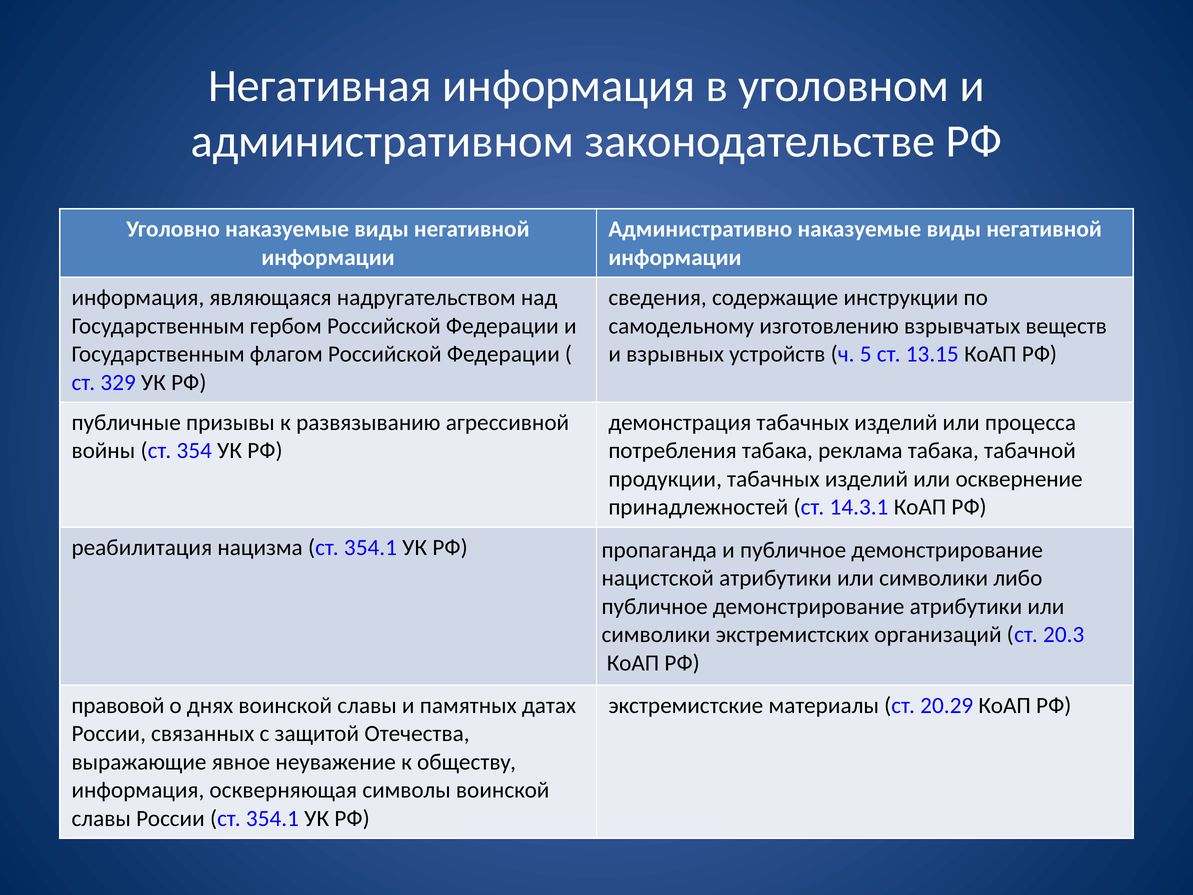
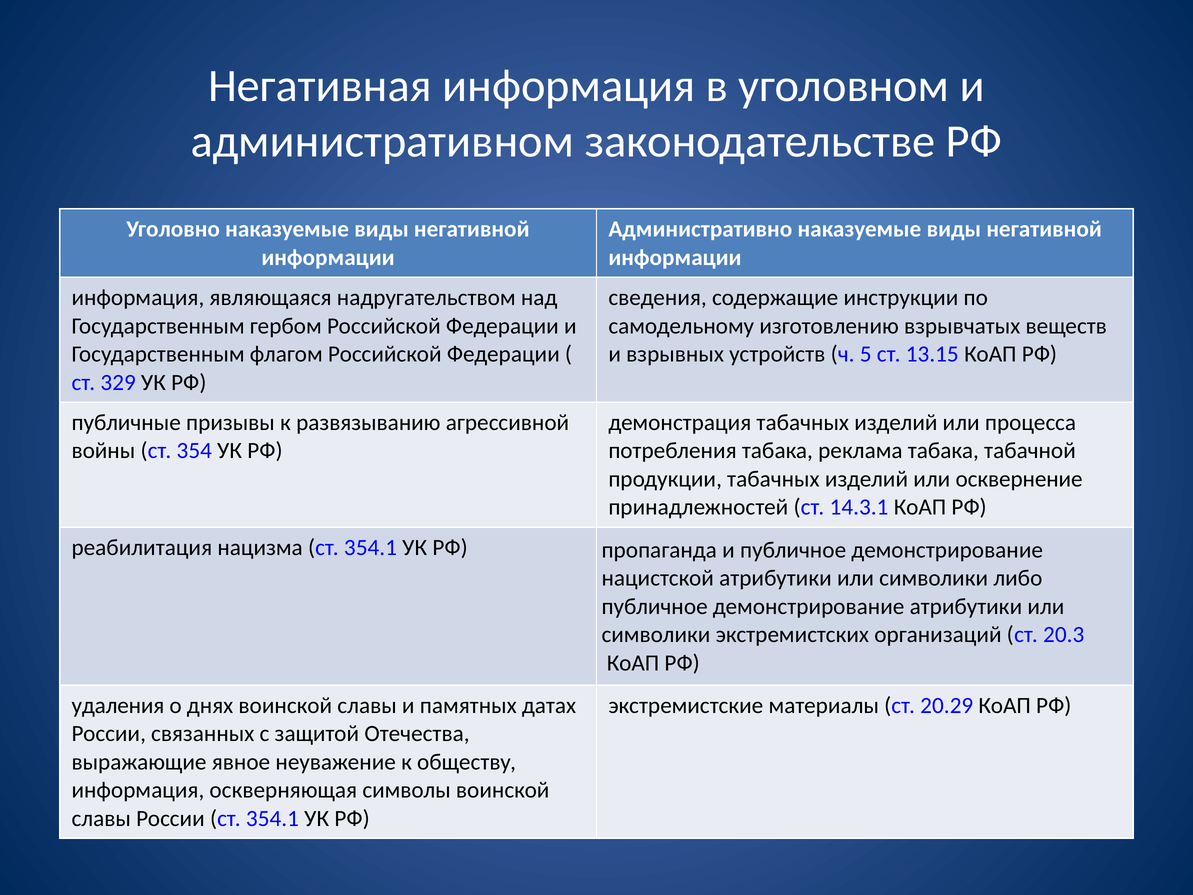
правовой: правовой -> удаления (118, 705)
